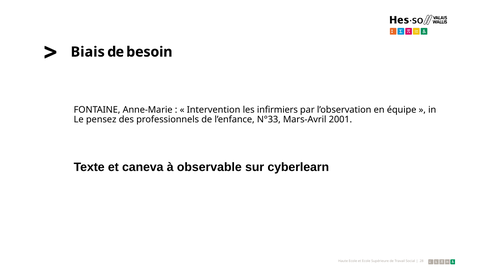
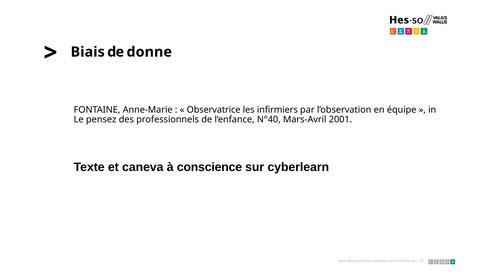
besoin: besoin -> donne (149, 52)
Intervention: Intervention -> Observatrice (214, 110)
N°33: N°33 -> N°40 (269, 120)
observable: observable -> conscience (209, 167)
